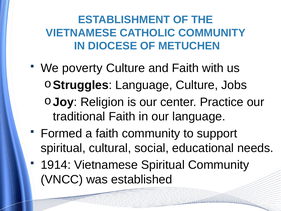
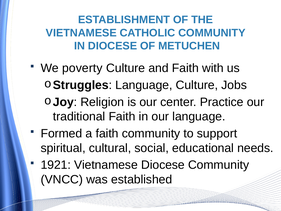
1914: 1914 -> 1921 (56, 165)
Vietnamese Spiritual: Spiritual -> Diocese (163, 165)
